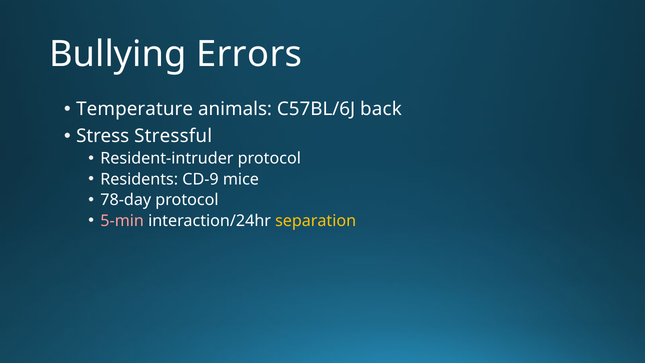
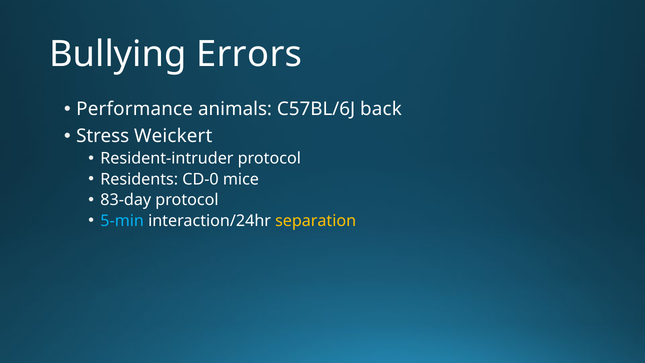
Temperature: Temperature -> Performance (135, 109)
Stressful: Stressful -> Weickert (173, 136)
CD-9: CD-9 -> CD-0 (201, 179)
78-day: 78-day -> 83-day (126, 200)
5-min colour: pink -> light blue (122, 221)
